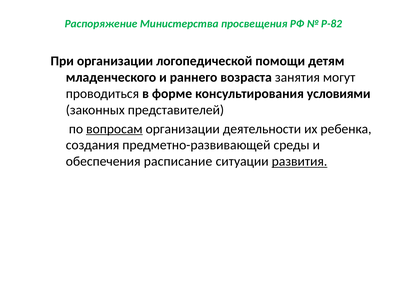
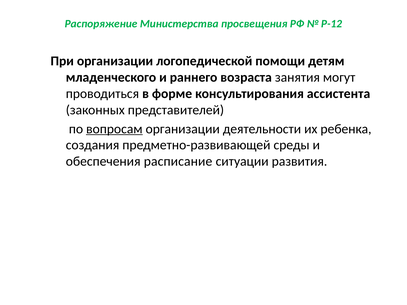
Р-82: Р-82 -> Р-12 (332, 24)
условиями: условиями -> ассистента (339, 94)
развития underline: present -> none (300, 162)
